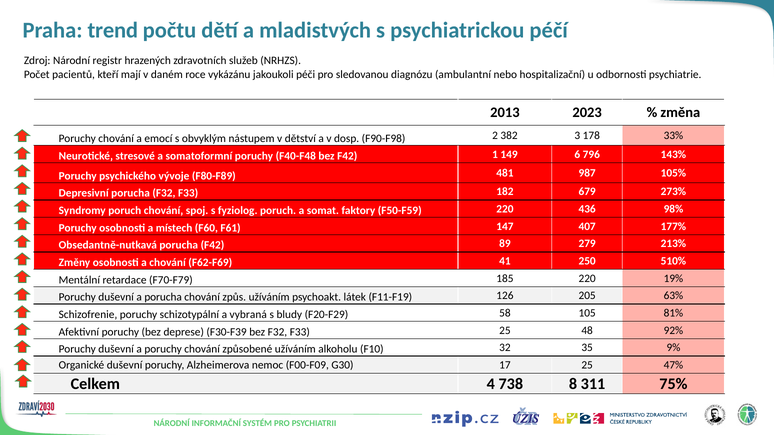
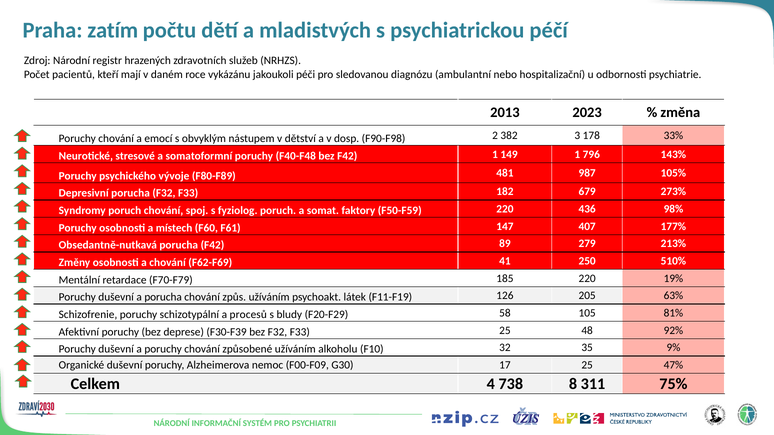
trend: trend -> zatím (113, 30)
149 6: 6 -> 1 (577, 155)
vybraná: vybraná -> procesů (248, 315)
